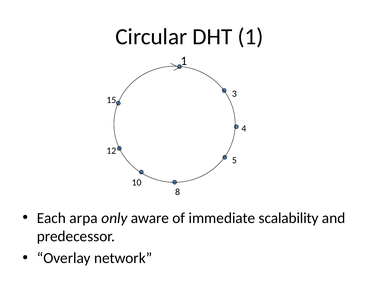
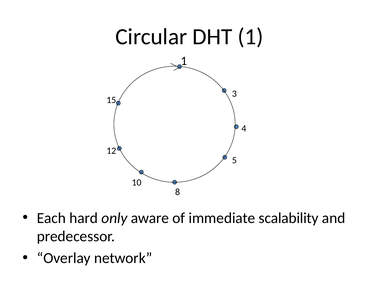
arpa: arpa -> hard (84, 217)
